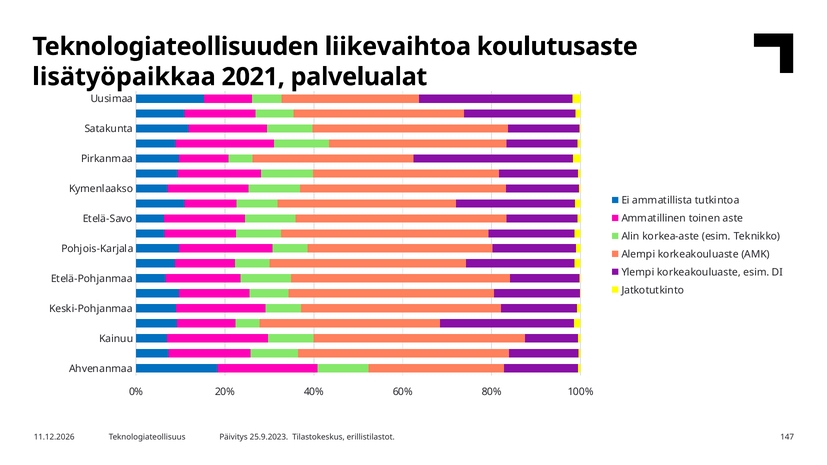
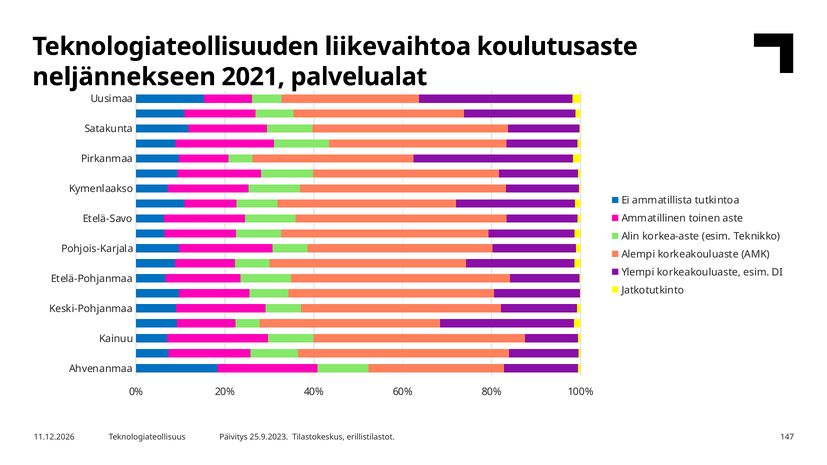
lisätyöpaikkaa: lisätyöpaikkaa -> neljännekseen (124, 77)
